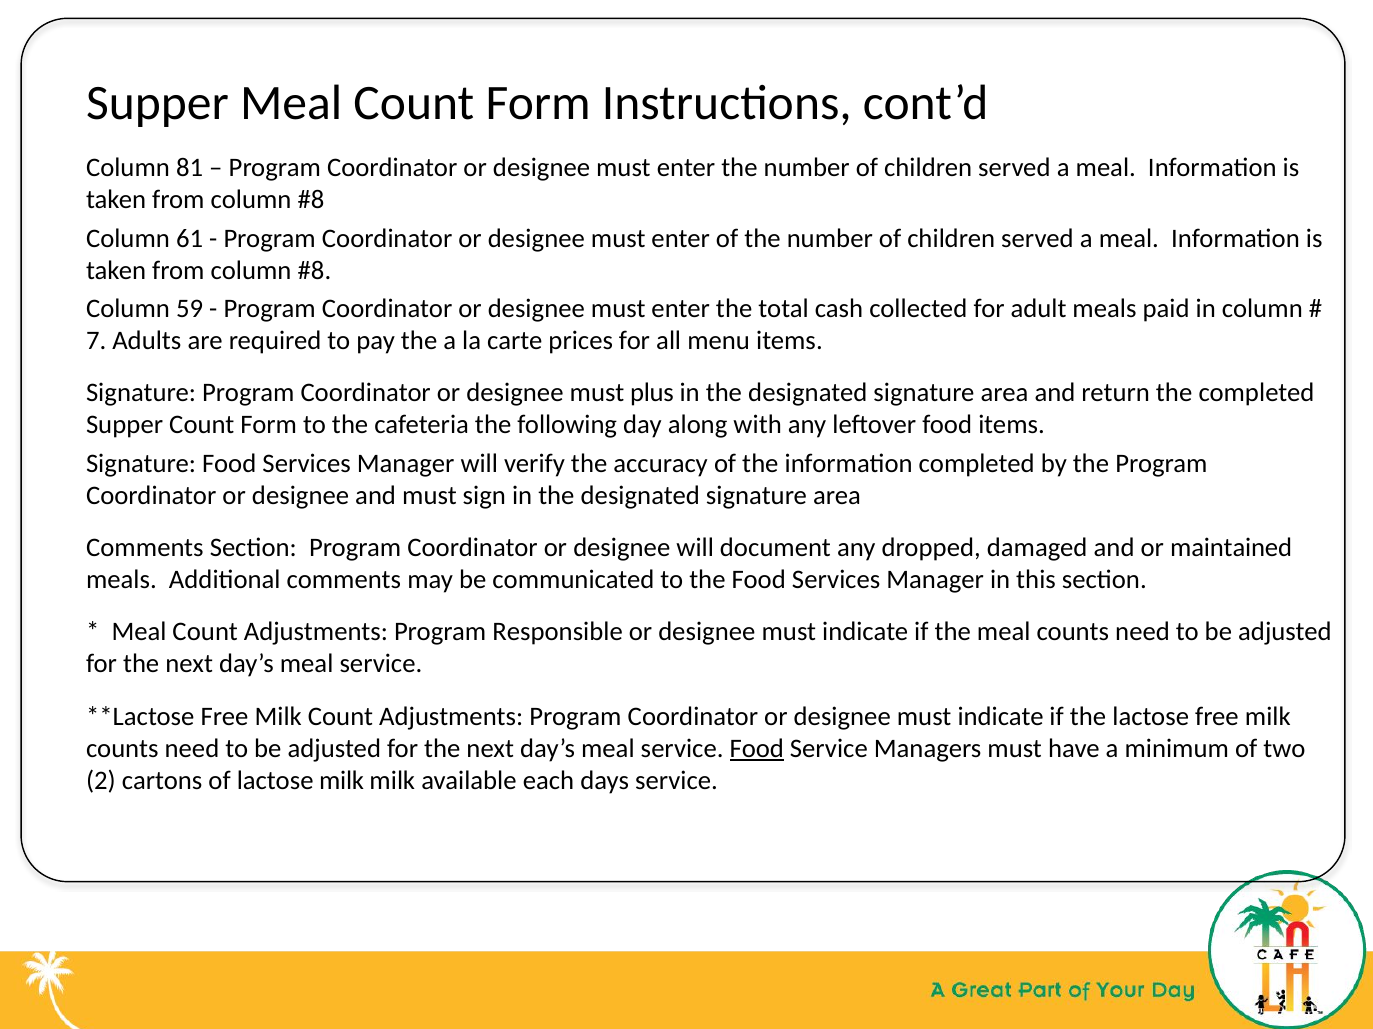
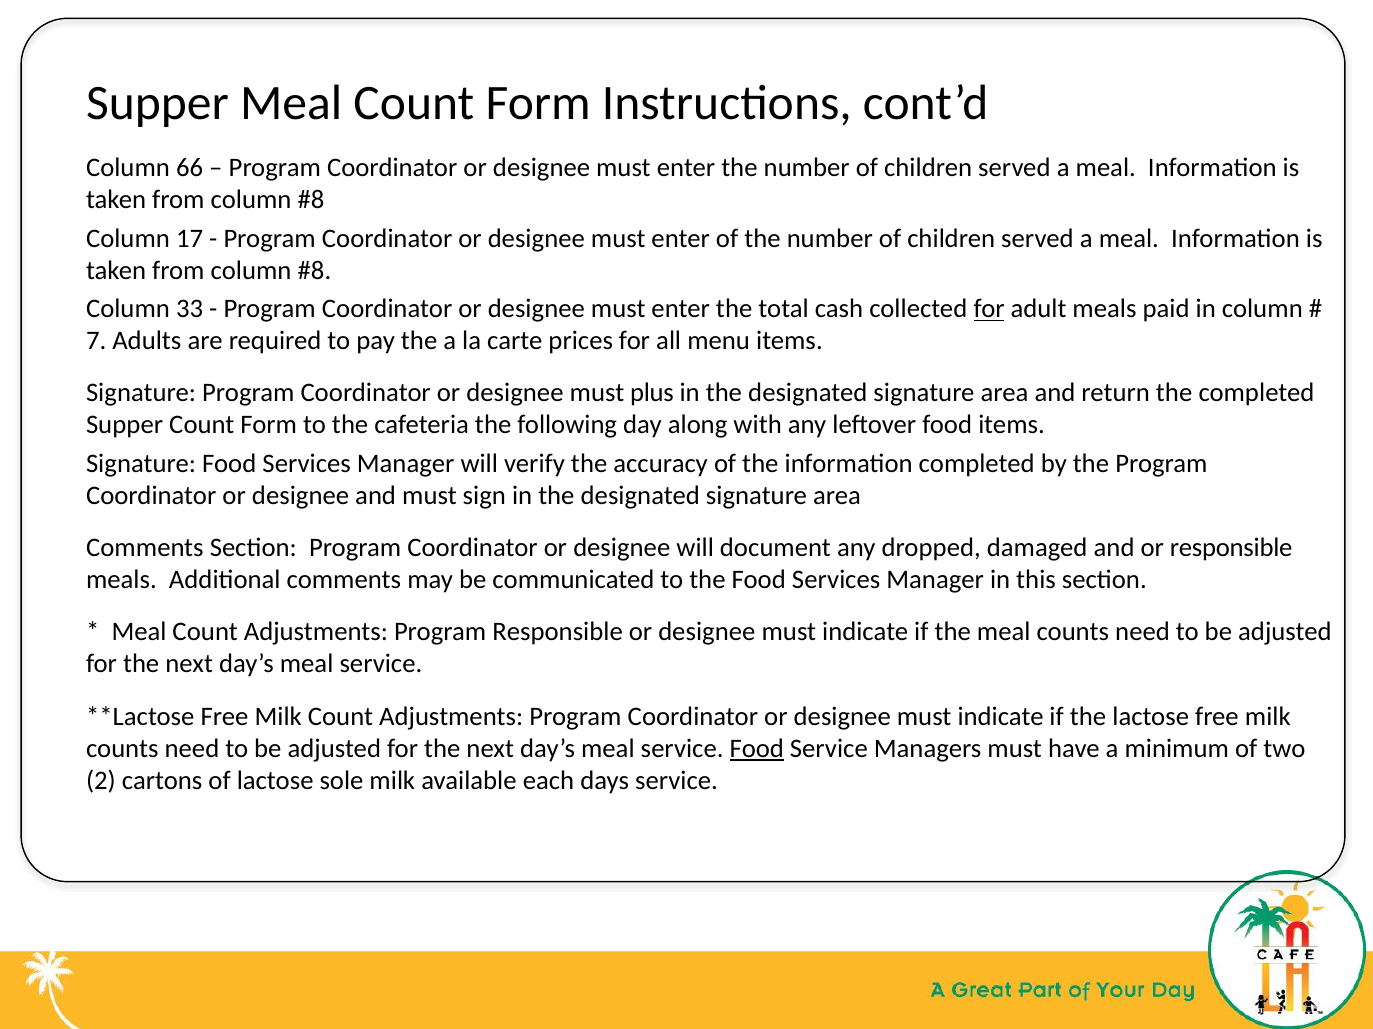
81: 81 -> 66 (190, 168)
61: 61 -> 17 (190, 238)
59: 59 -> 33 (190, 309)
for underline: none -> present (989, 309)
or maintained: maintained -> responsible (1231, 548)
lactose milk: milk -> sole (341, 781)
